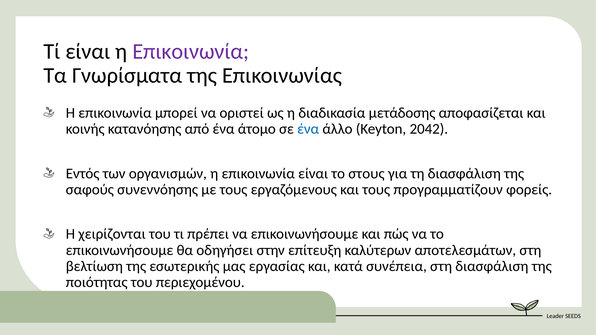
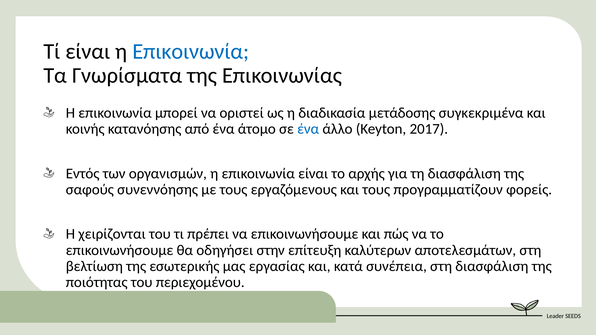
Επικοινωνία colour: purple -> blue (191, 51)
αποφασίζεται: αποφασίζεται -> συγκεκριμένα (481, 113)
2042: 2042 -> 2017 (429, 129)
στους: στους -> αρχής (367, 174)
